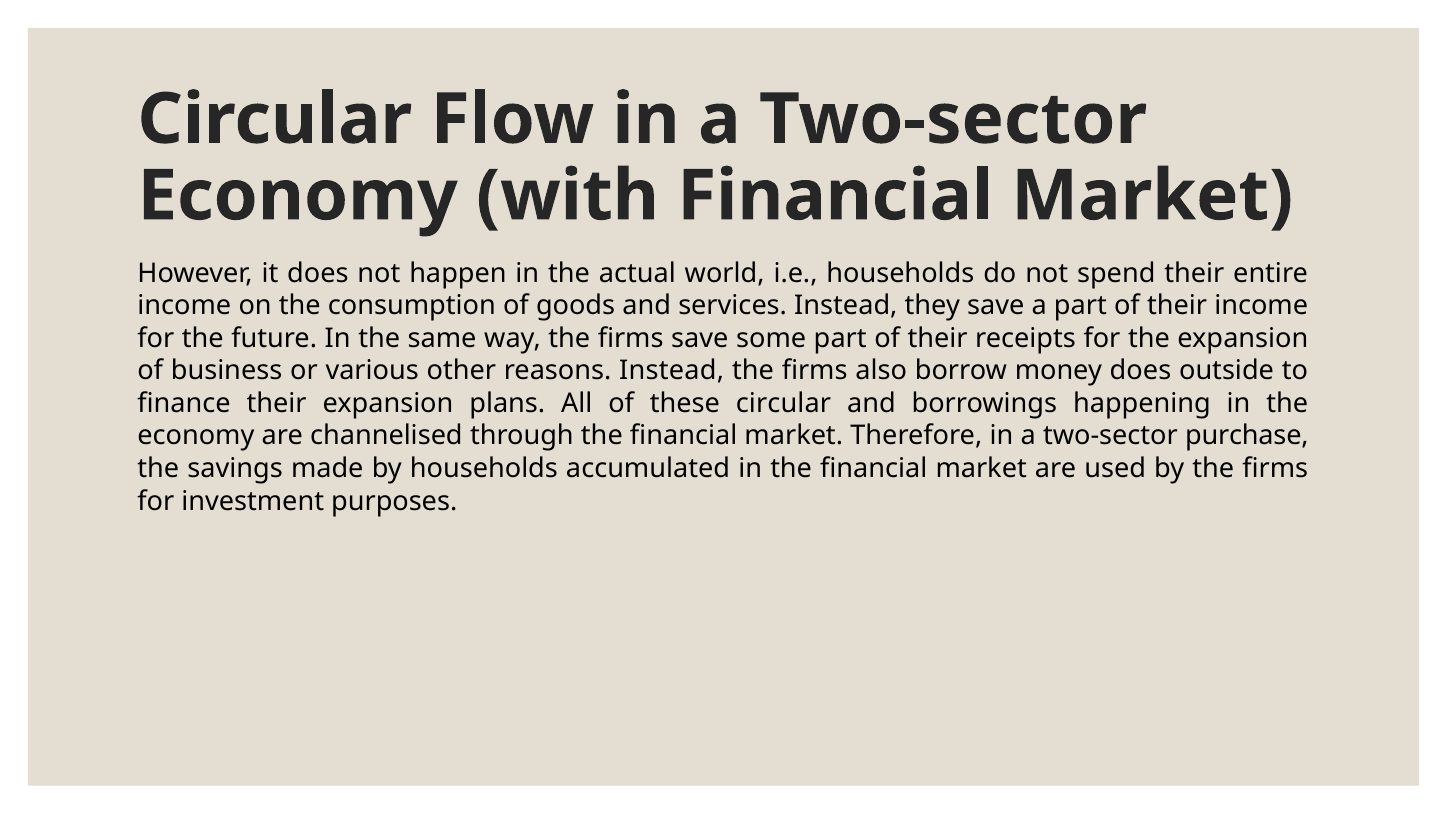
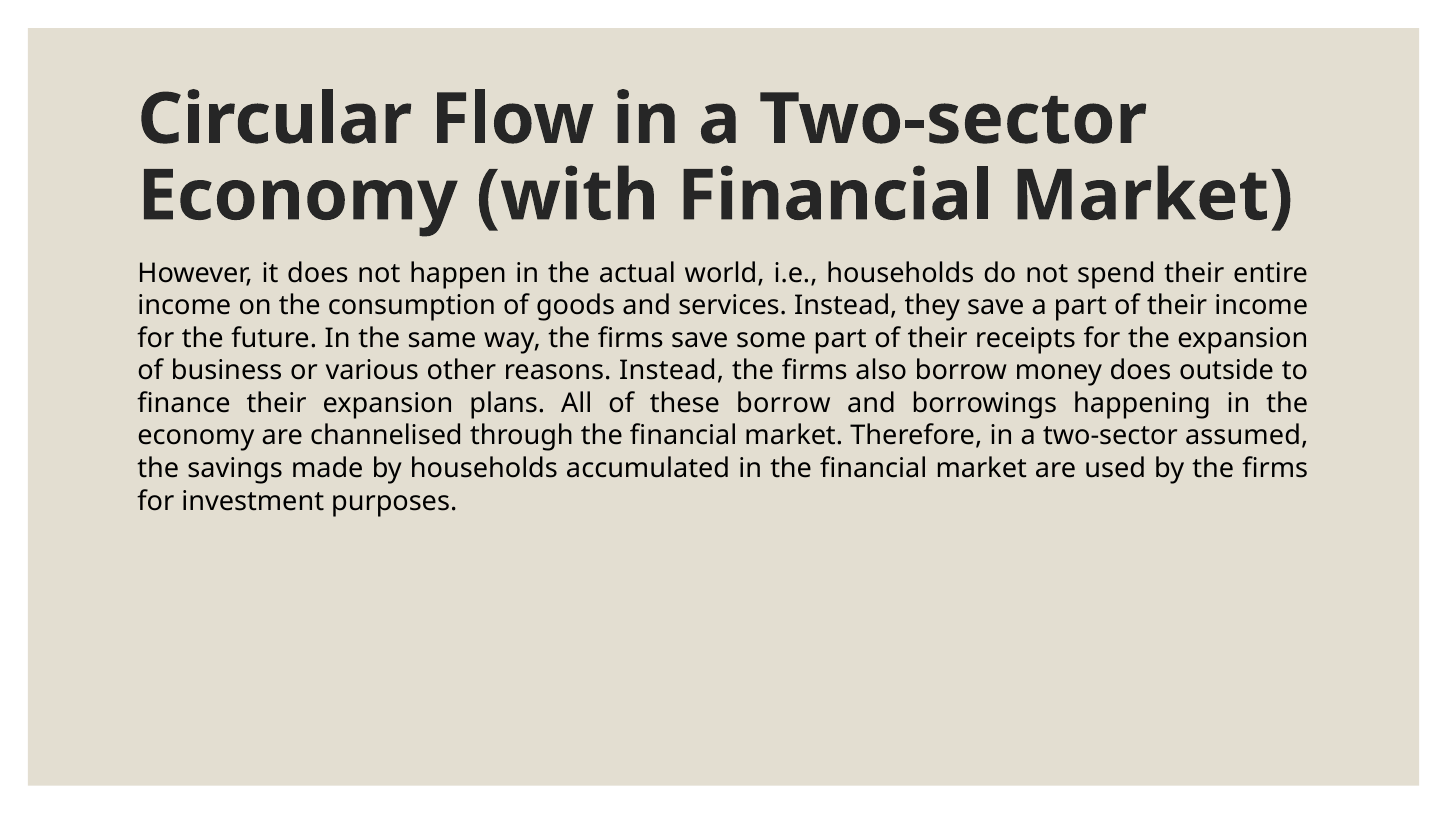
these circular: circular -> borrow (783, 403)
purchase: purchase -> assumed (1247, 436)
